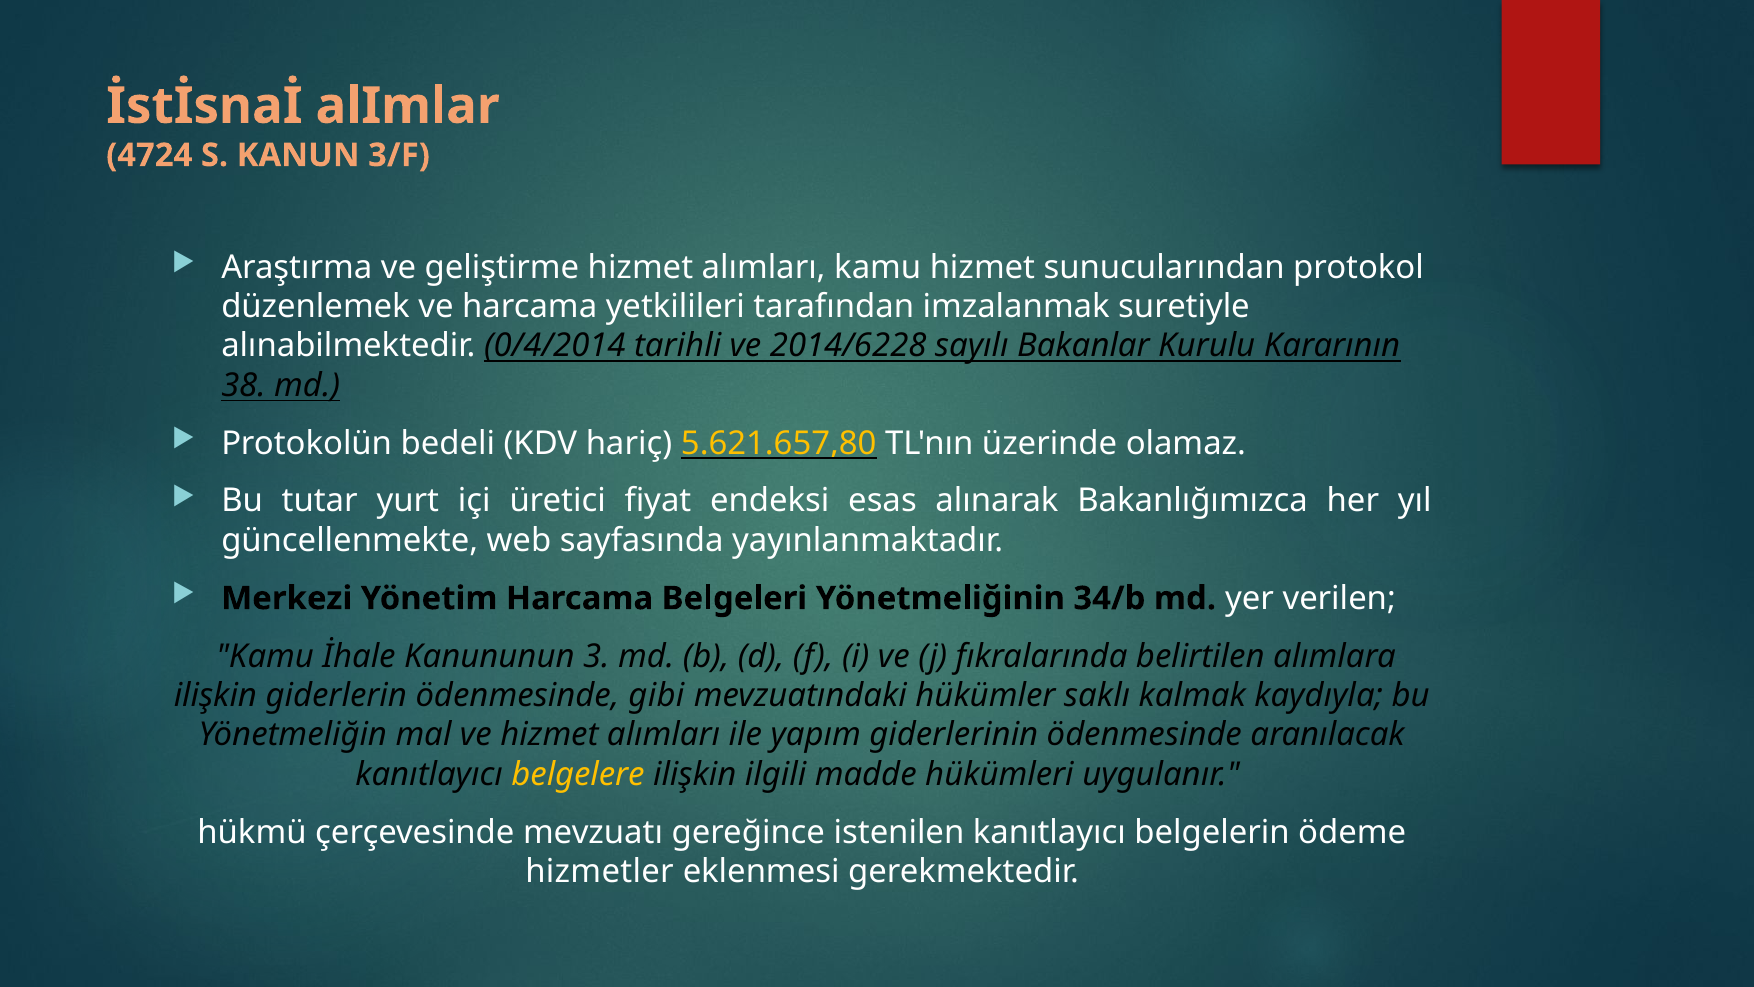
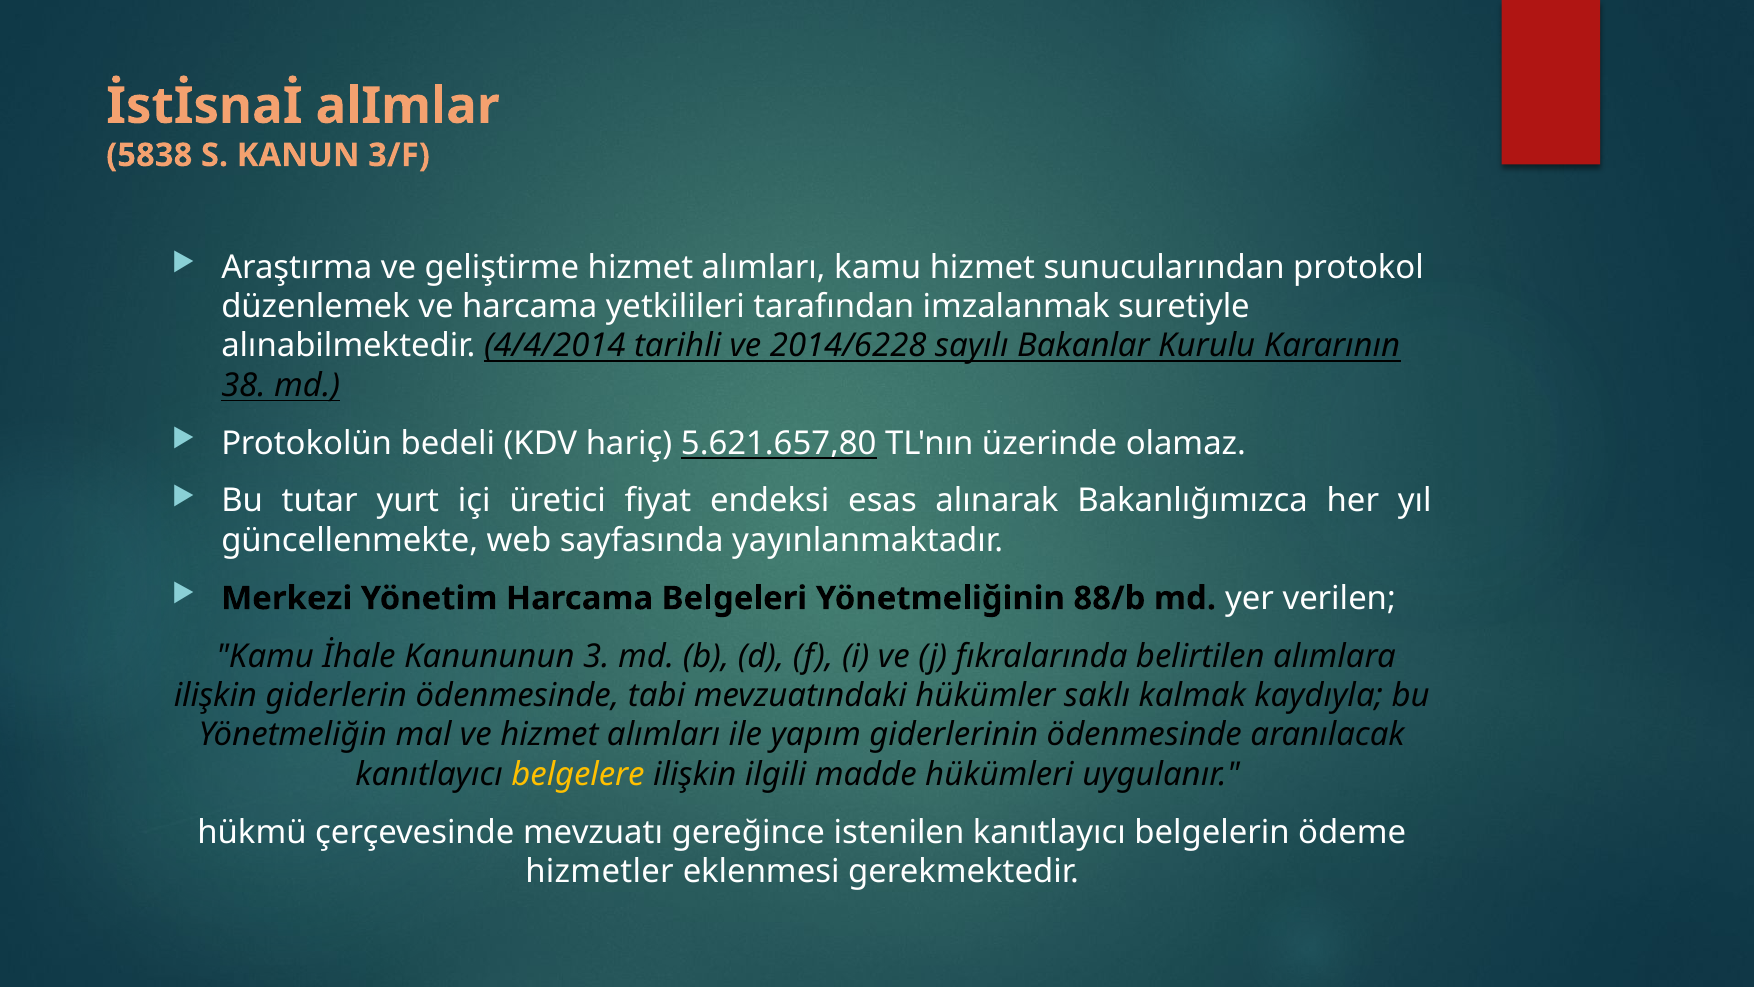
4724: 4724 -> 5838 (149, 155)
0/4/2014: 0/4/2014 -> 4/4/2014 (555, 346)
5.621.657,80 colour: yellow -> white (779, 443)
34/b: 34/b -> 88/b (1109, 598)
gibi: gibi -> tabi (657, 695)
